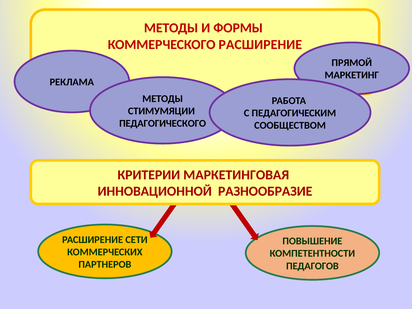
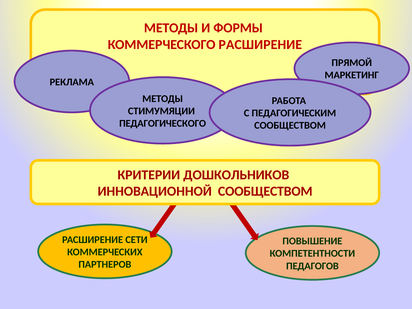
МАРКЕТИНГОВАЯ: МАРКЕТИНГОВАЯ -> ДОШКОЛЬНИКОВ (236, 175)
ИННОВАЦИОННОЙ РАЗНООБРАЗИЕ: РАЗНООБРАЗИЕ -> СООБЩЕСТВОМ (265, 191)
